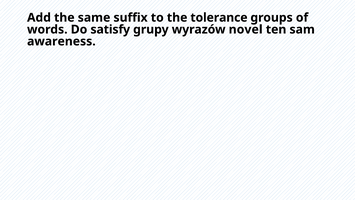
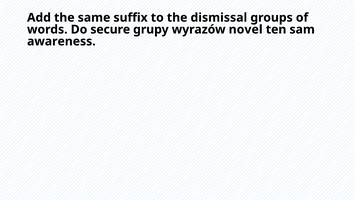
tolerance: tolerance -> dismissal (219, 18)
satisfy: satisfy -> secure (110, 29)
